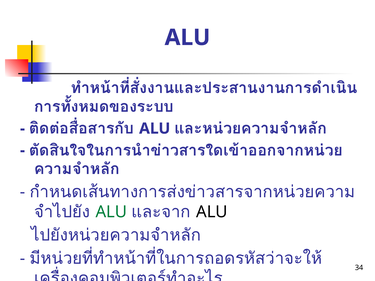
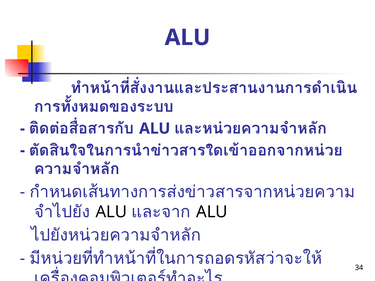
ALU colour: green -> black (111, 212)
